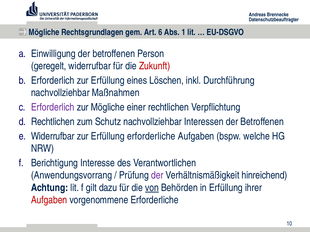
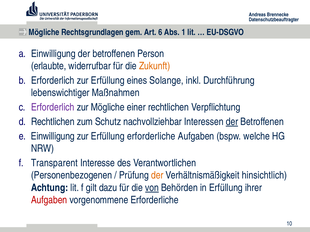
geregelt: geregelt -> erlaubte (49, 66)
Zukunft colour: red -> orange (155, 66)
Löschen: Löschen -> Solange (167, 81)
nachvollziehbar: nachvollziehbar -> lebenswichtiger (60, 93)
der underline: none -> present (232, 122)
Widerrufbar: Widerrufbar -> Einwilligung (53, 136)
Berichtigung: Berichtigung -> Transparent (54, 163)
Anwendungsvorrang: Anwendungsvorrang -> Personenbezogenen (72, 176)
der colour: purple -> orange (157, 176)
hinreichend: hinreichend -> hinsichtlich (264, 176)
